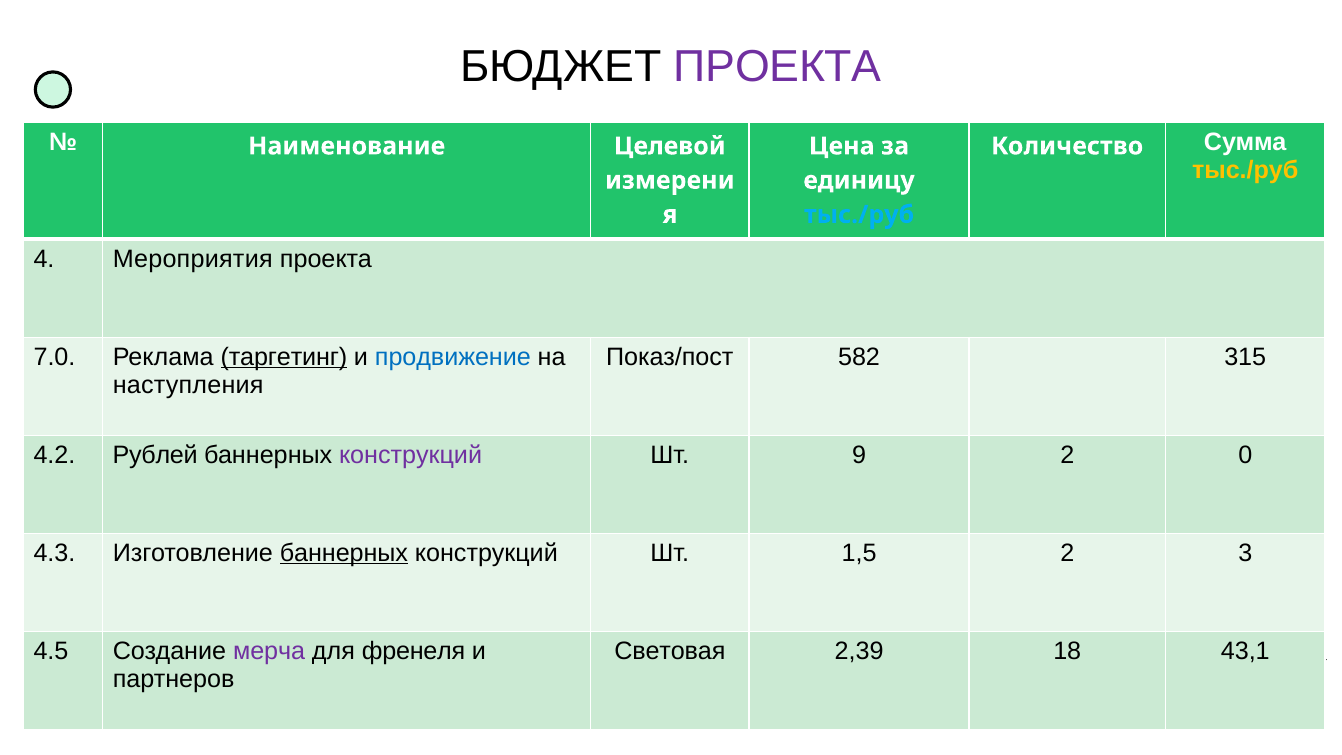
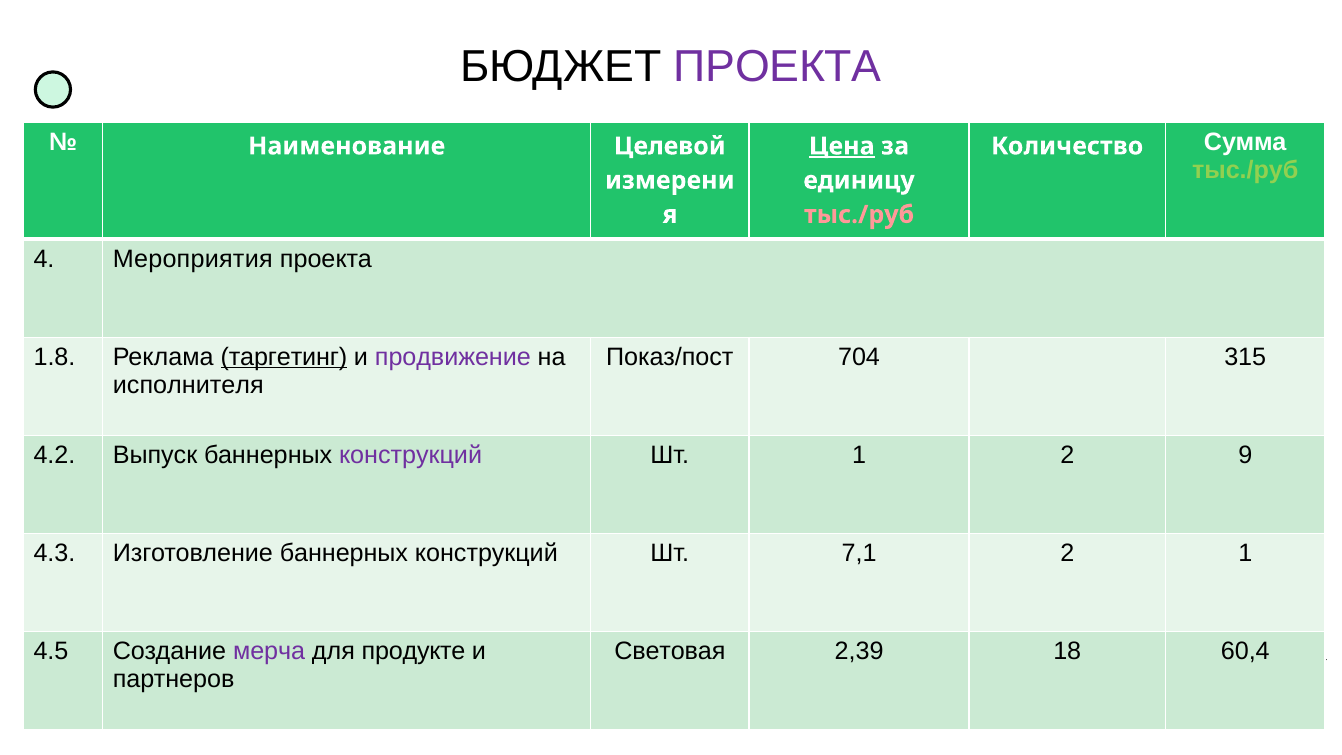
Цена underline: none -> present (842, 146)
тыс./руб colour: yellow -> light green (1245, 170)
тыс./руб colour: light blue -> pink (859, 215)
7.0: 7.0 -> 1.8 (54, 357)
продвижение colour: blue -> purple (453, 357)
582: 582 -> 704 (859, 357)
наступления: наступления -> исполнителя (188, 385)
Рублей: Рублей -> Выпуск (155, 455)
Шт 9: 9 -> 1 (859, 455)
0: 0 -> 9 (1245, 455)
баннерных underline: present -> none (344, 553)
1,5: 1,5 -> 7,1 (859, 553)
2 3: 3 -> 1 (1245, 553)
френеля: френеля -> продукте (414, 651)
43,1: 43,1 -> 60,4 (1245, 651)
